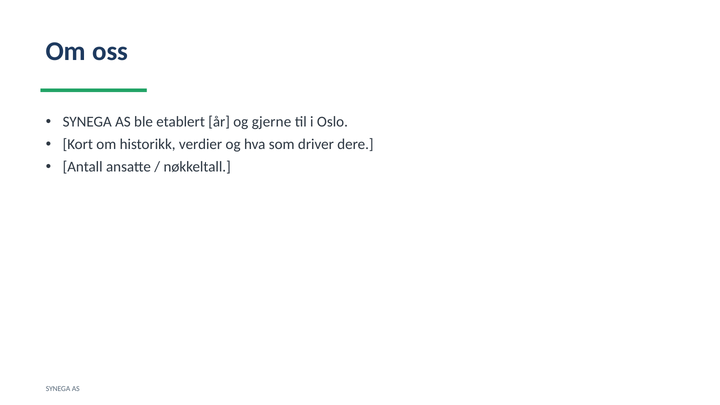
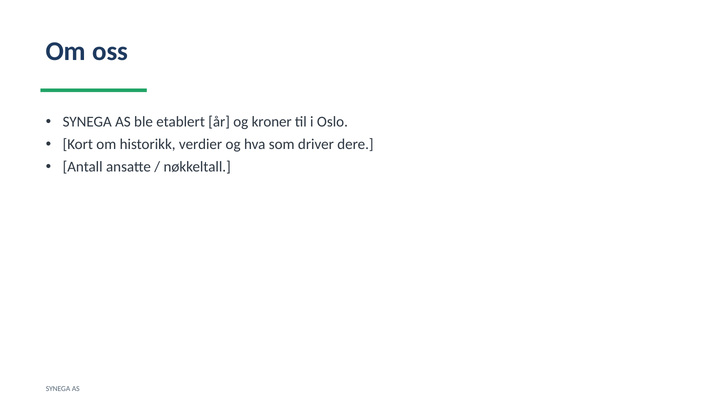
gjerne: gjerne -> kroner (272, 122)
